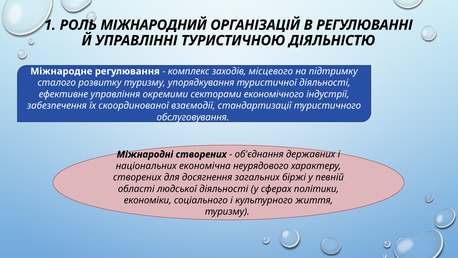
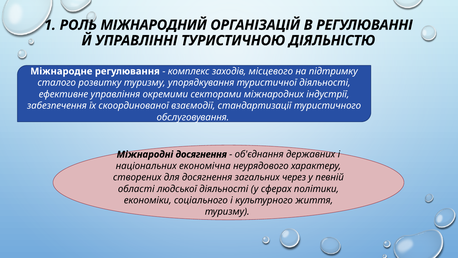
економічного: економічного -> міжнародних (274, 94)
Міжнародні створених: створених -> досягнення (201, 154)
біржі: біржі -> через (294, 177)
